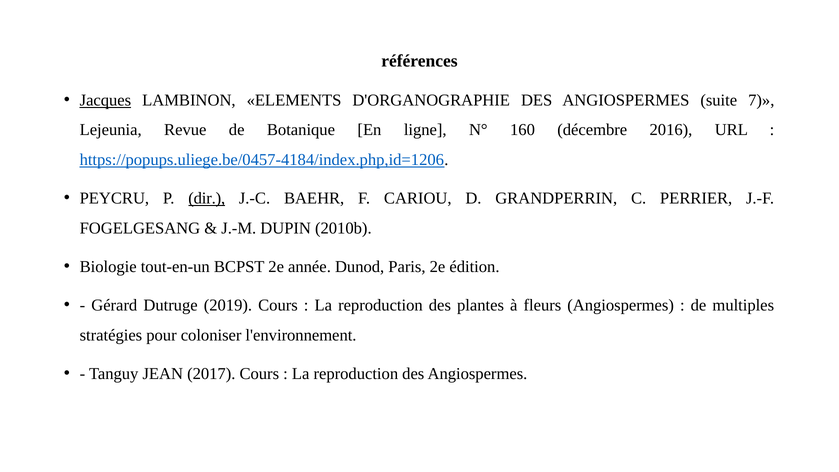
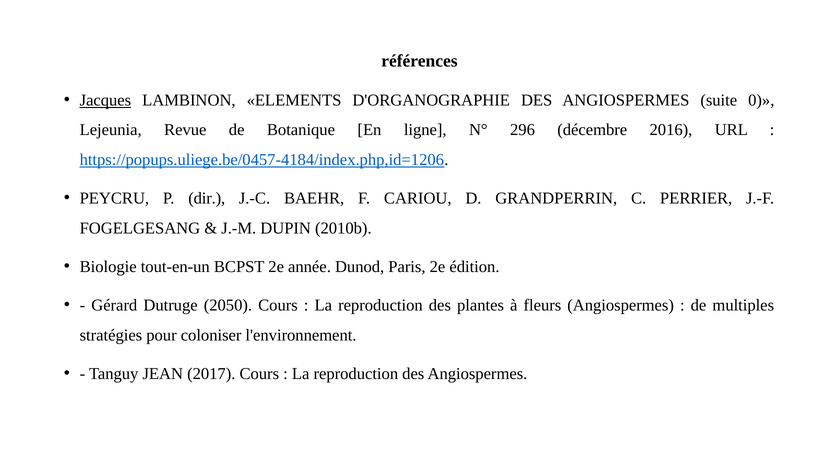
7: 7 -> 0 (761, 100)
160: 160 -> 296 (523, 130)
dir underline: present -> none (207, 198)
2019: 2019 -> 2050 (228, 305)
